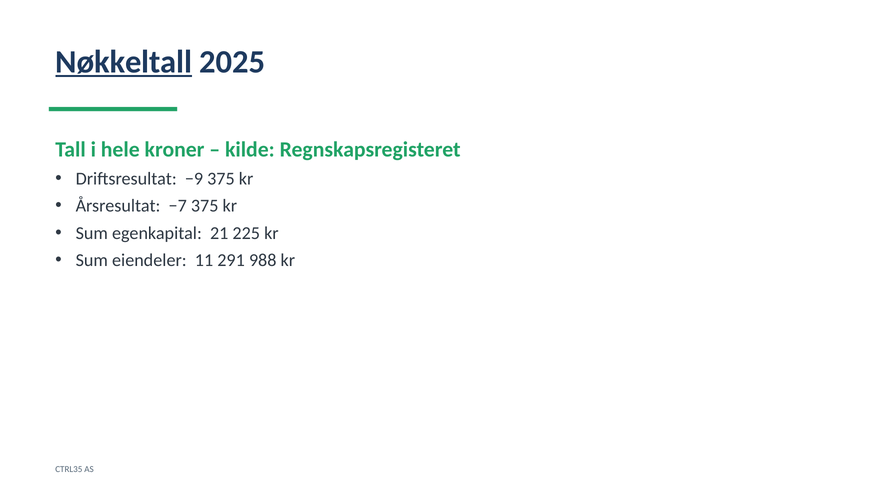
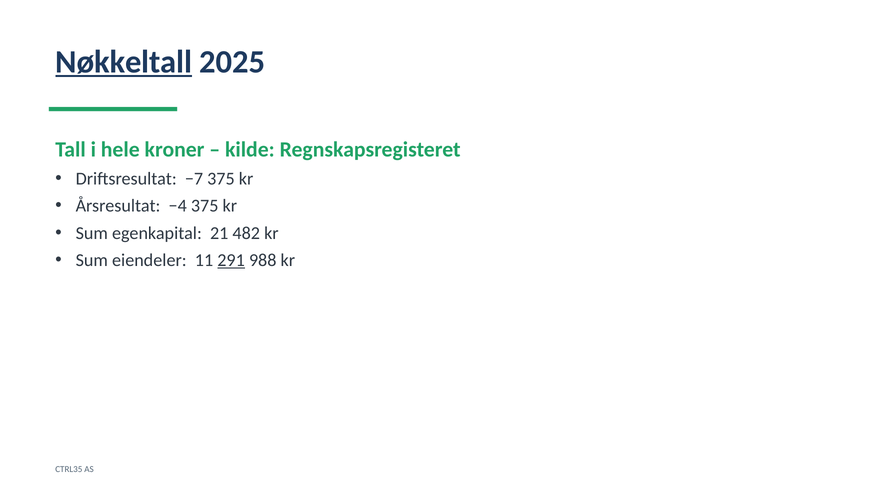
−9: −9 -> −7 (194, 179)
−7: −7 -> −4 (178, 206)
225: 225 -> 482 (246, 233)
291 underline: none -> present (231, 260)
